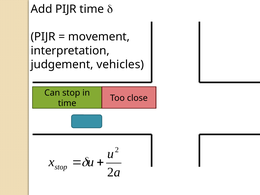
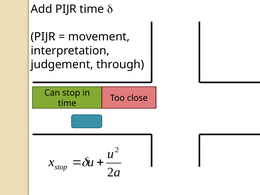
vehicles: vehicles -> through (120, 65)
